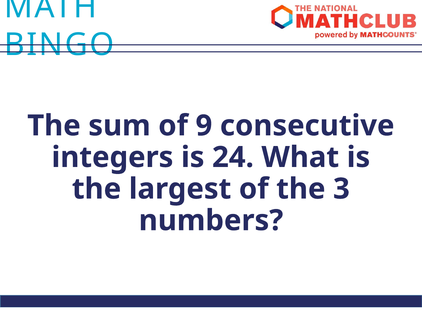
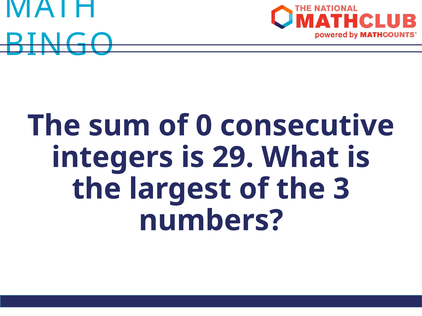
9: 9 -> 0 (204, 126)
24: 24 -> 29 (233, 158)
